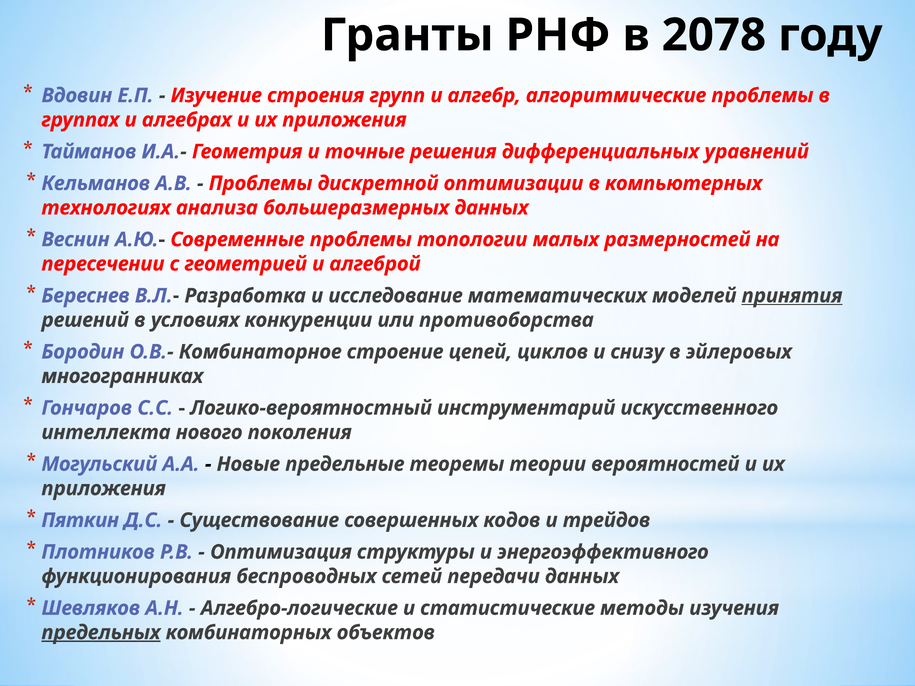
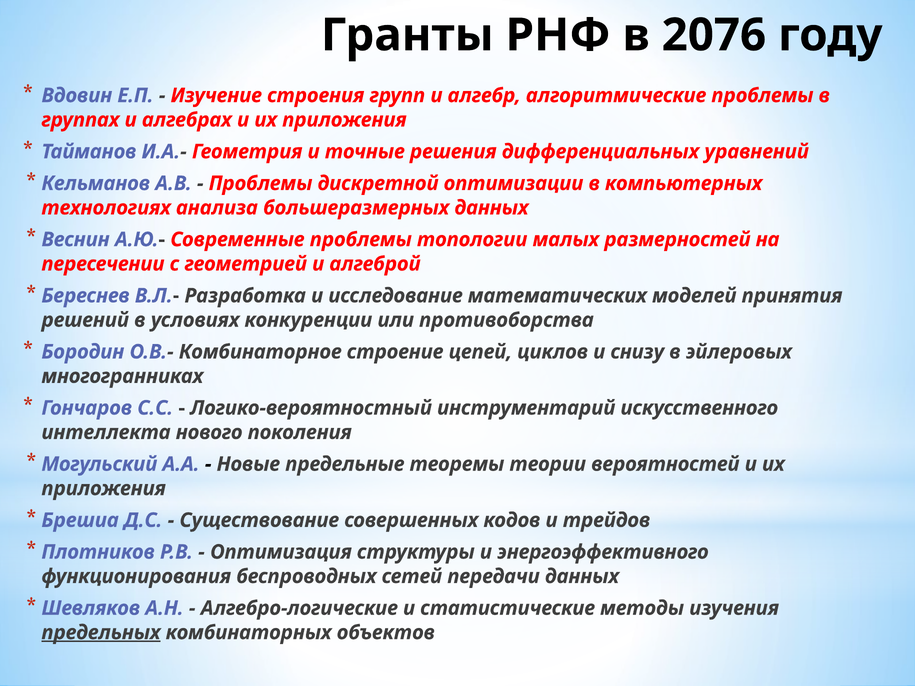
2078: 2078 -> 2076 (714, 35)
принятия underline: present -> none (792, 296)
Пяткин: Пяткин -> Брешиа (80, 520)
